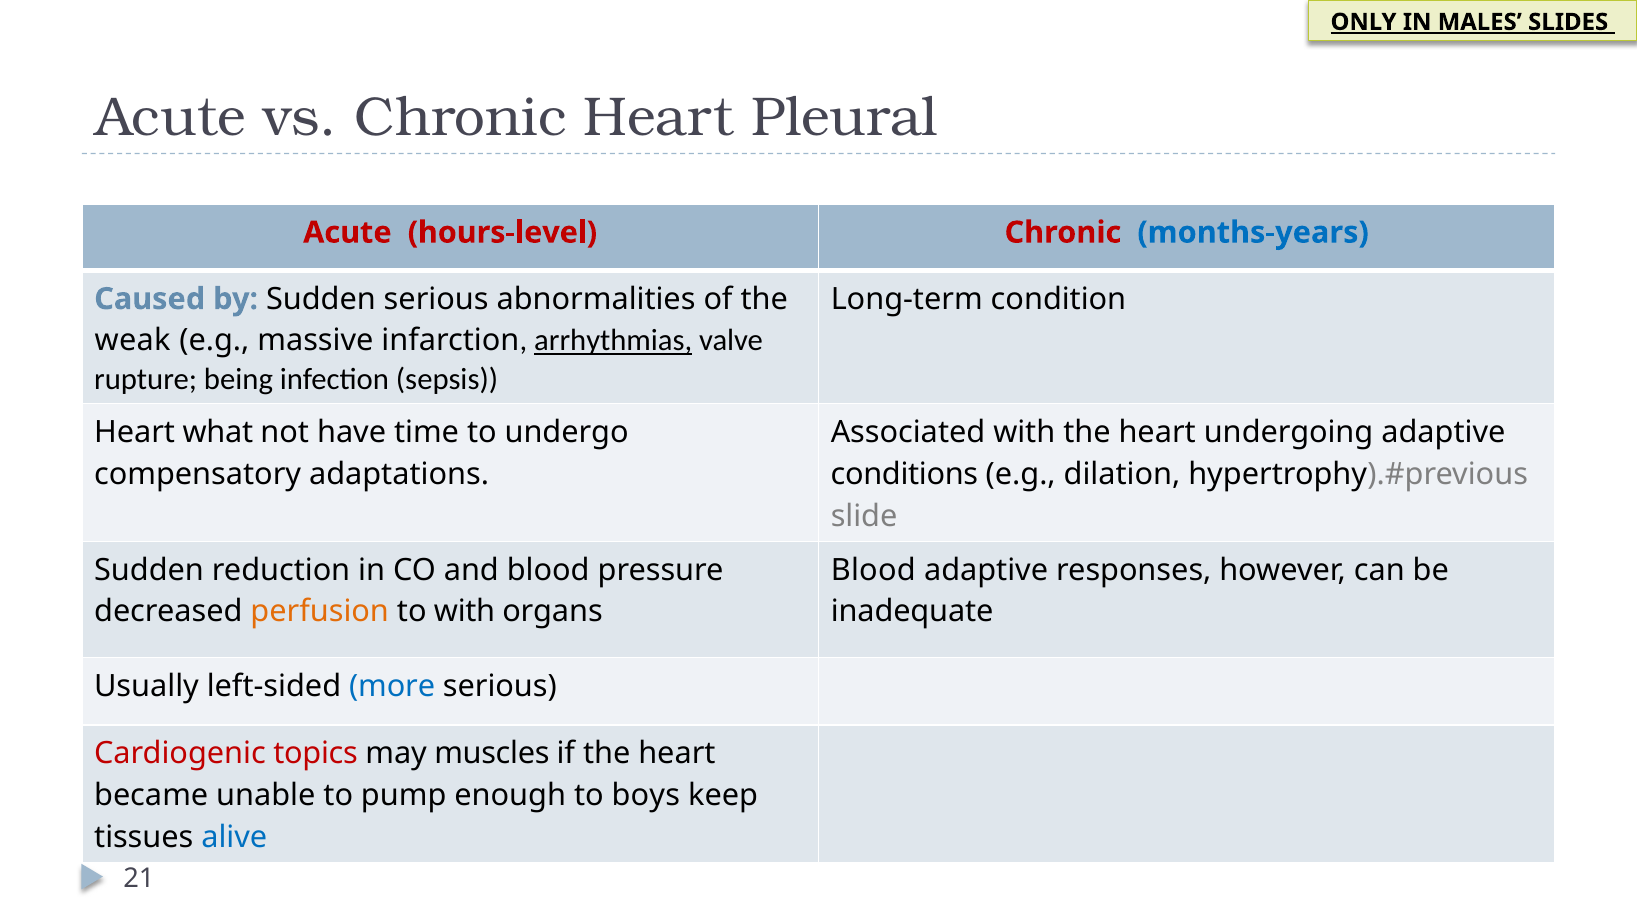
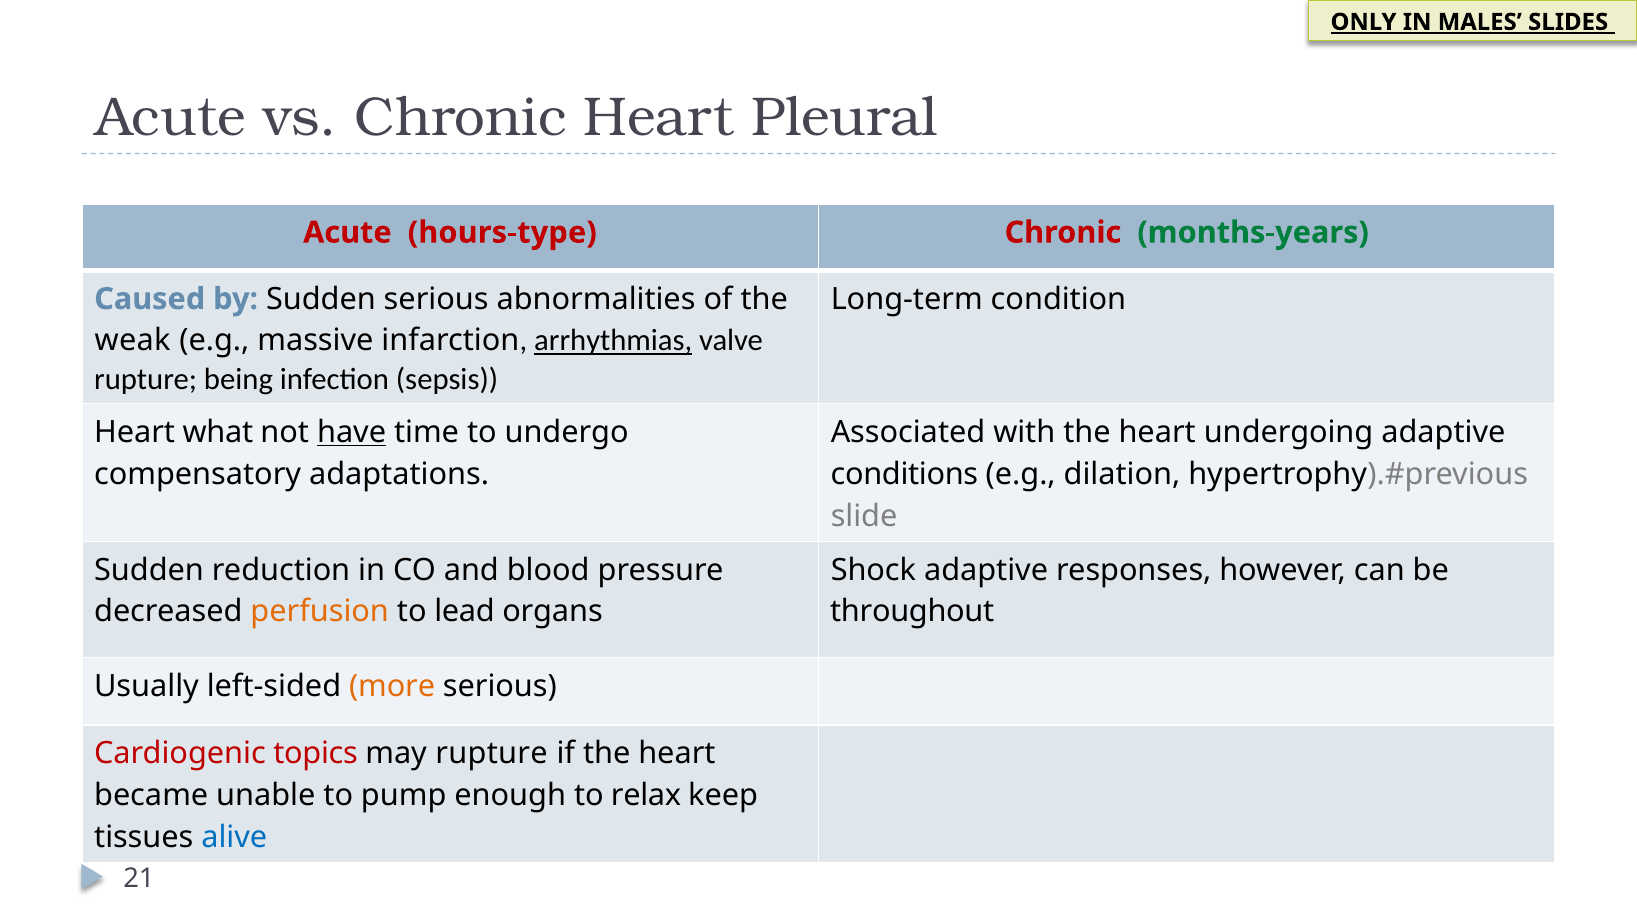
hours-level: hours-level -> hours-type (502, 233)
months-years colour: blue -> green (1253, 233)
have underline: none -> present (352, 432)
Blood: Blood -> Shock (873, 570)
to with: with -> lead (465, 612)
inadequate: inadequate -> throughout (912, 612)
more colour: blue -> orange (392, 686)
may muscles: muscles -> rupture (492, 754)
boys: boys -> relax (646, 796)
